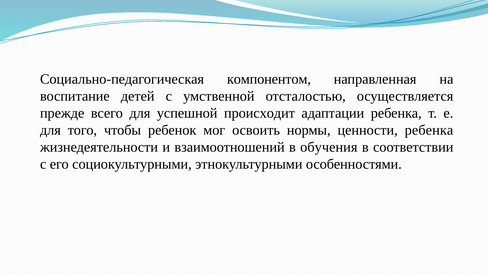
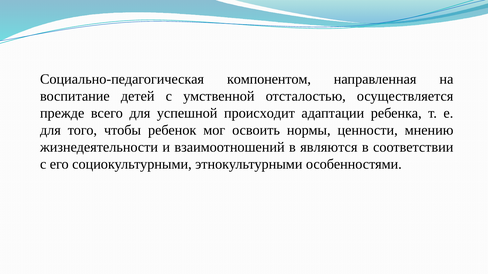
ценности ребенка: ребенка -> мнению (429, 130)
обучения: обучения -> являются (329, 147)
